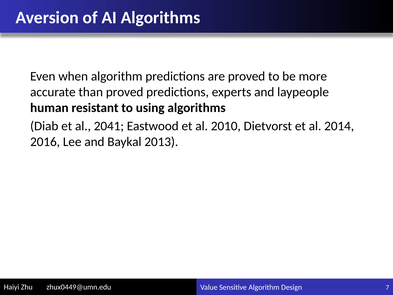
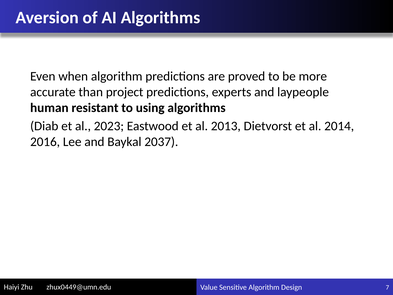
than proved: proved -> project (125, 92)
2041: 2041 -> 2023 (109, 126)
2010: 2010 -> 2013 (226, 126)
2013: 2013 -> 2037 (161, 142)
